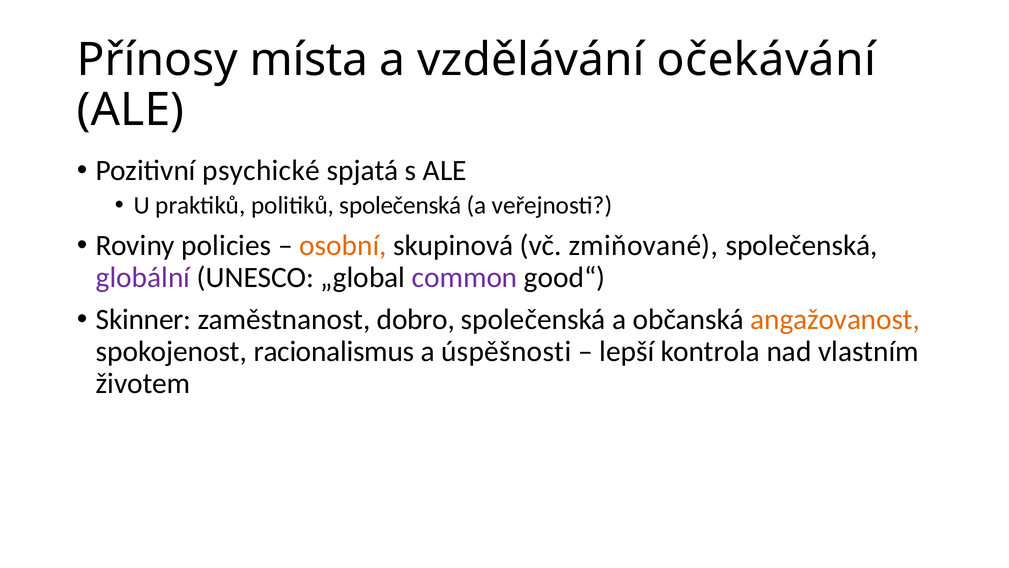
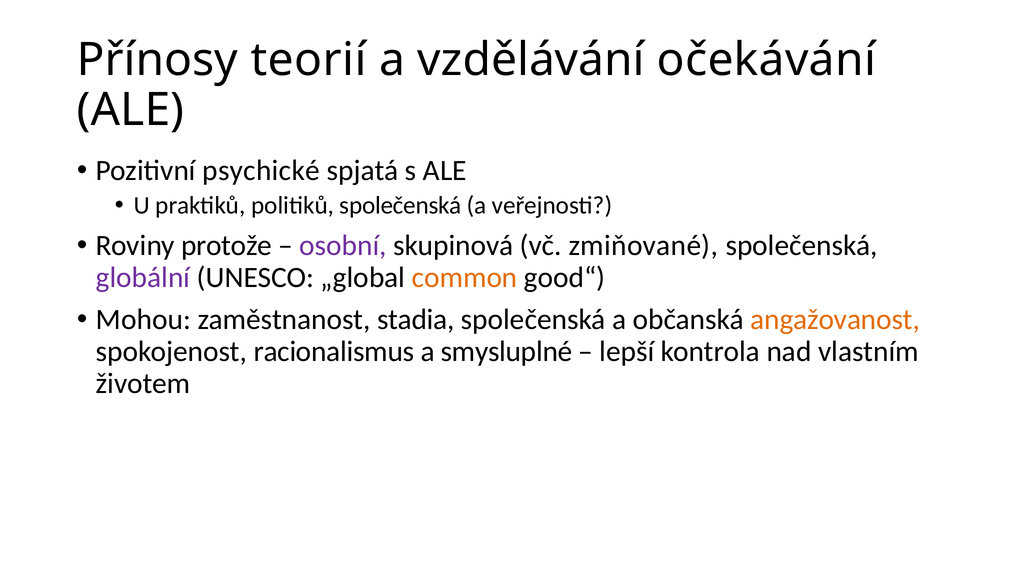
místa: místa -> teorií (309, 60)
policies: policies -> protože (227, 245)
osobní colour: orange -> purple (343, 245)
common colour: purple -> orange (465, 277)
Skinner: Skinner -> Mohou (143, 319)
dobro: dobro -> stadia (416, 319)
úspěšnosti: úspěšnosti -> smysluplné (507, 351)
